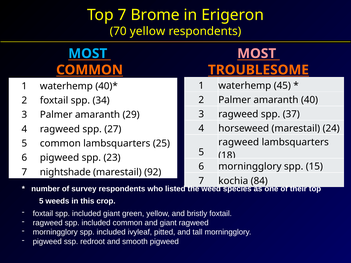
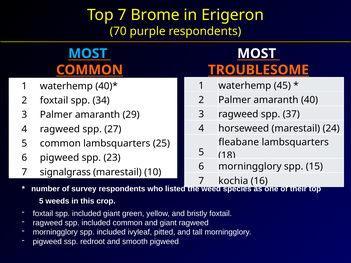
70 yellow: yellow -> purple (148, 31)
MOST colour: pink -> white (257, 54)
ragweed: ragweed -> fleabane (239, 142)
nightshade: nightshade -> signalgrass (65, 172)
92: 92 -> 10 (153, 172)
84: 84 -> 16 (259, 181)
